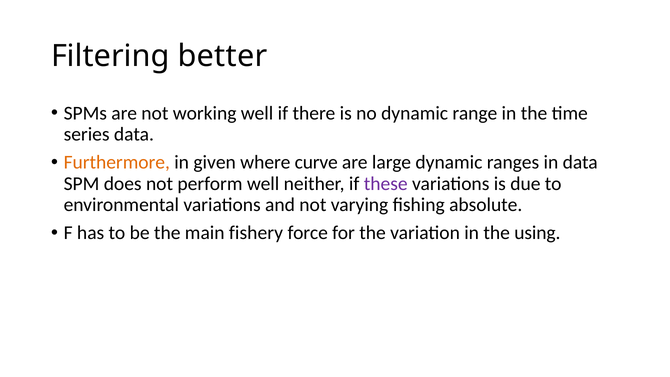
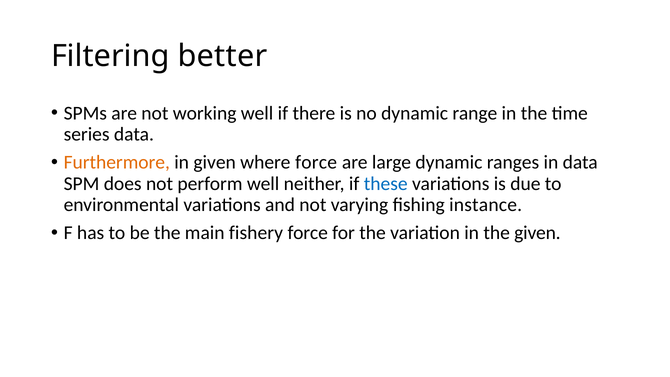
where curve: curve -> force (316, 162)
these colour: purple -> blue (386, 184)
absolute: absolute -> instance (486, 205)
the using: using -> given (537, 233)
